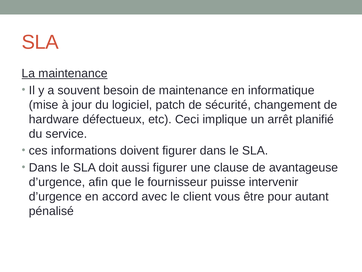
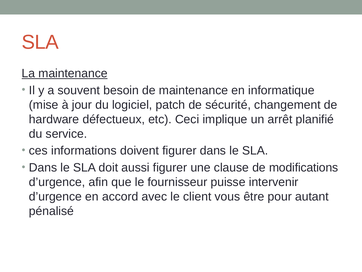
avantageuse: avantageuse -> modifications (304, 167)
